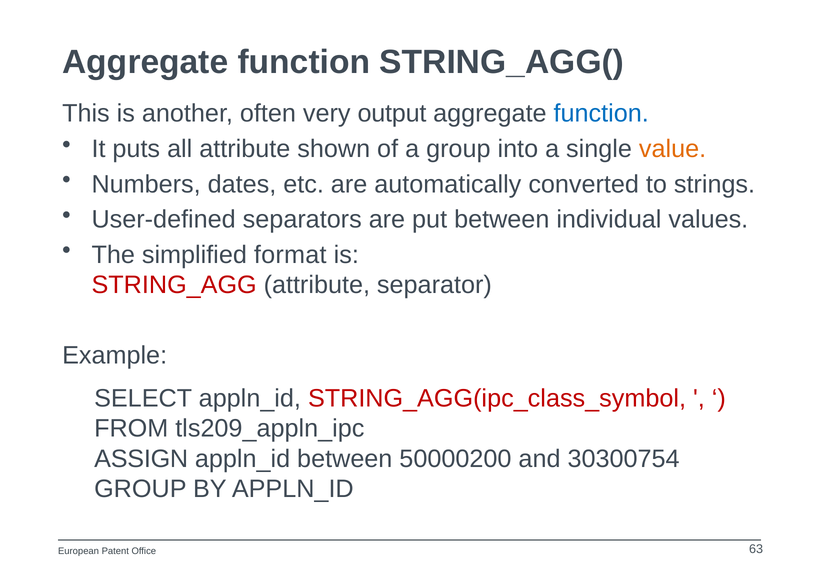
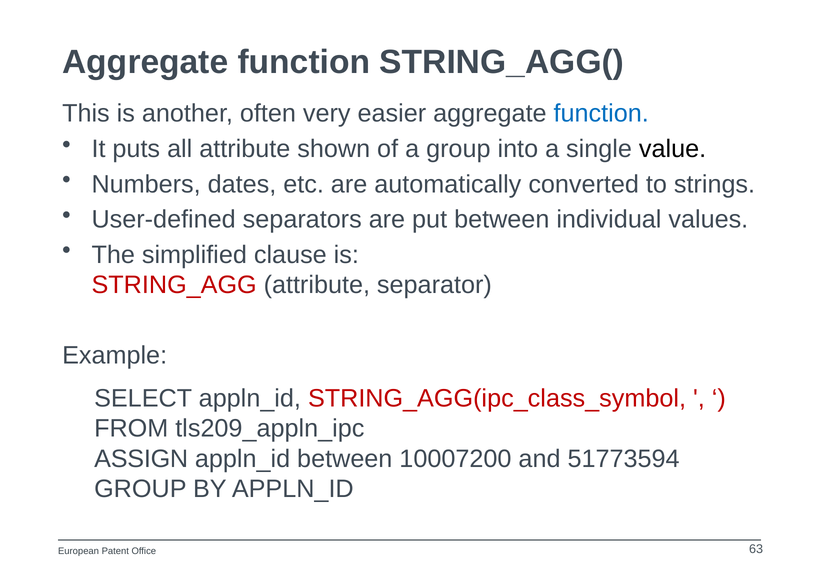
output: output -> easier (392, 114)
value colour: orange -> black (673, 149)
format: format -> clause (290, 255)
50000200: 50000200 -> 10007200 (455, 459)
30300754: 30300754 -> 51773594 (624, 459)
